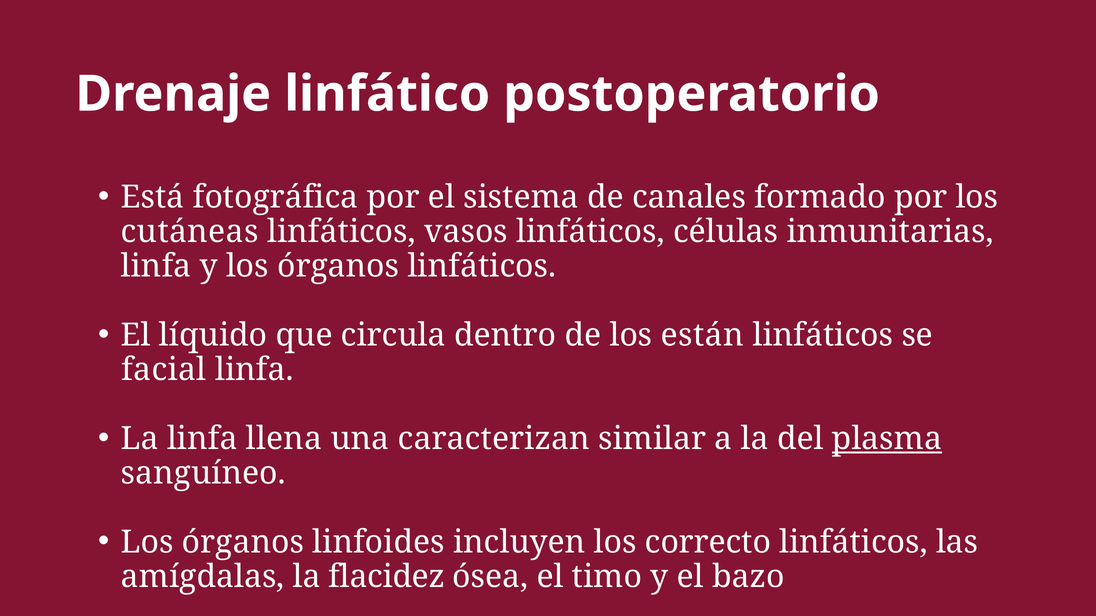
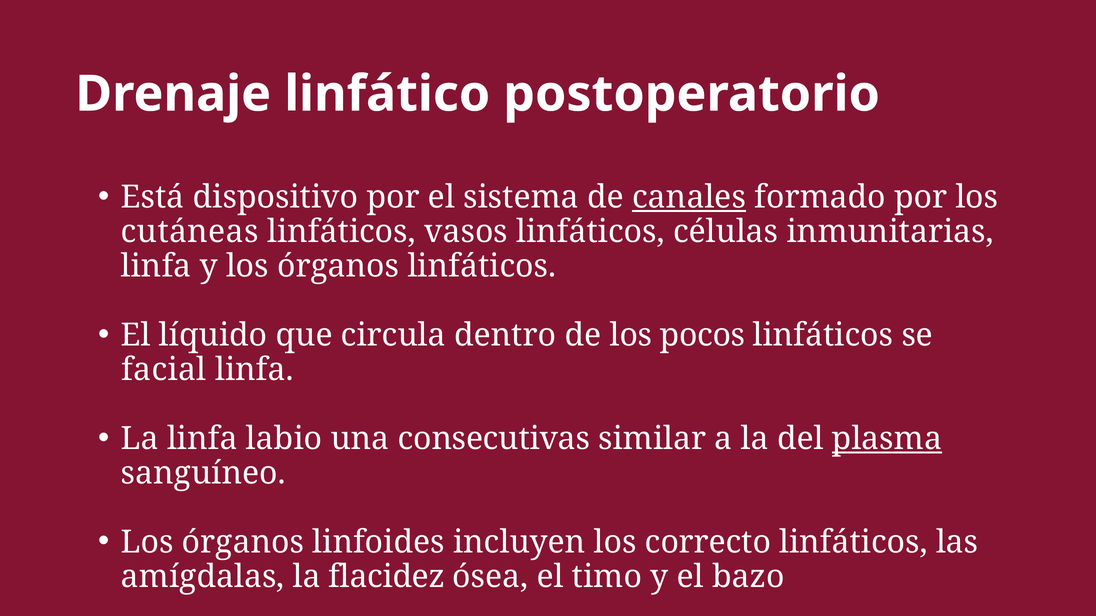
fotográfica: fotográfica -> dispositivo (275, 197)
canales underline: none -> present (689, 197)
están: están -> pocos (703, 335)
llena: llena -> labio (284, 439)
caracterizan: caracterizan -> consecutivas (494, 439)
